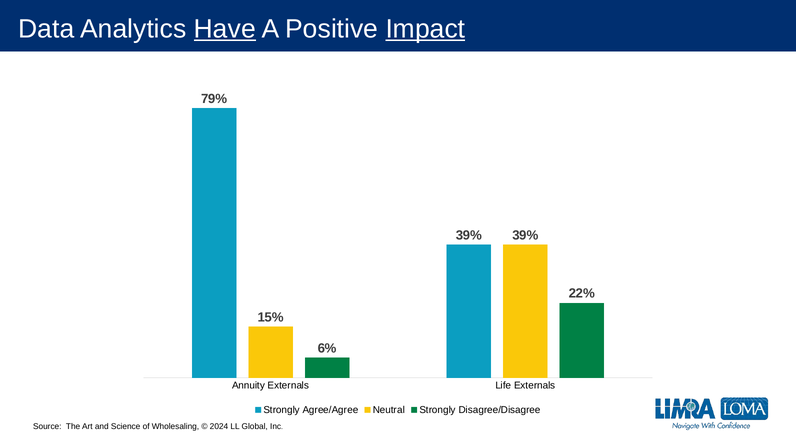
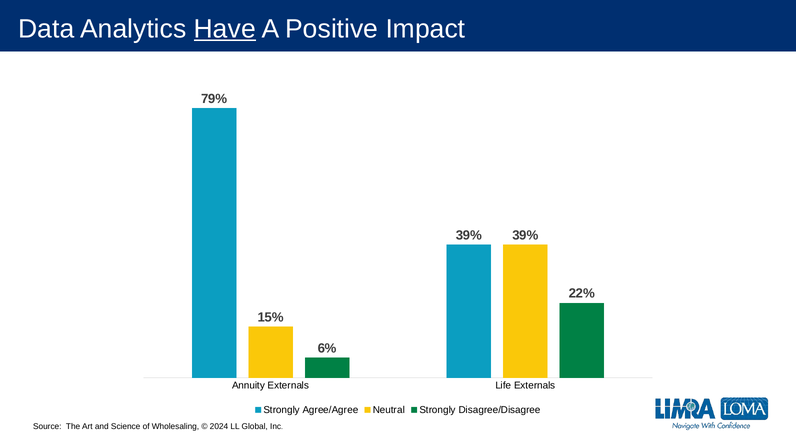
Impact underline: present -> none (425, 29)
